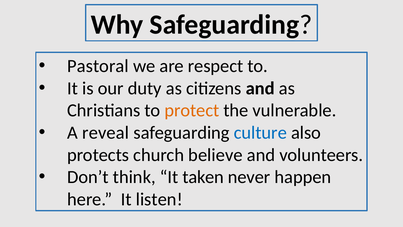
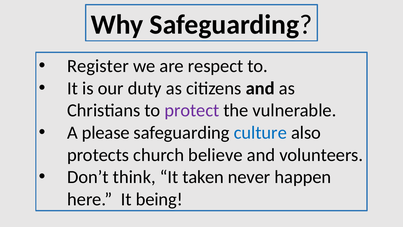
Pastoral: Pastoral -> Register (98, 66)
protect colour: orange -> purple (192, 110)
reveal: reveal -> please (106, 133)
listen: listen -> being (159, 199)
